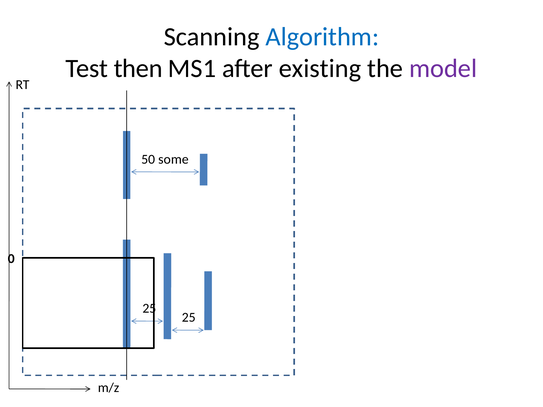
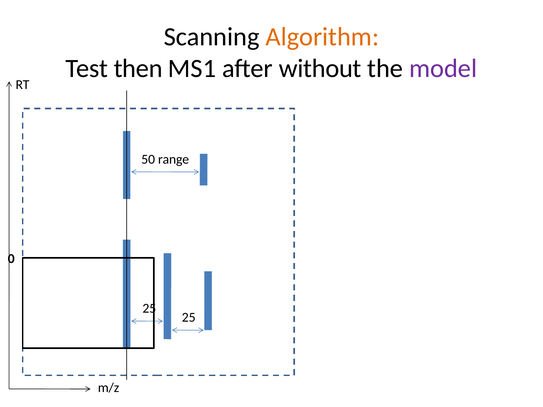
Algorithm colour: blue -> orange (322, 37)
existing: existing -> without (320, 68)
some: some -> range (174, 159)
